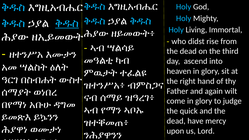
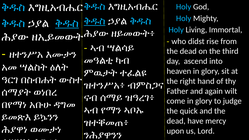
ቅዱስ underline: none -> present (95, 21)
